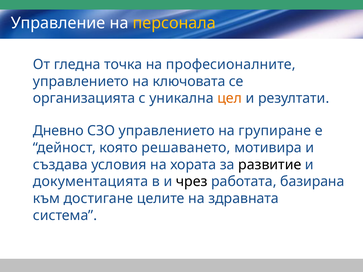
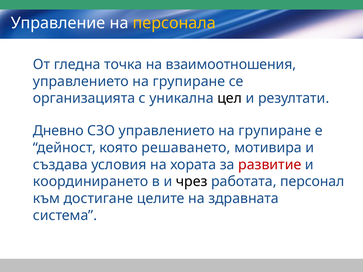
професионалните: професионалните -> взаимоотношения (231, 64)
ключовата: ключовата -> групиране (189, 81)
цел colour: orange -> black (230, 98)
развитие colour: black -> red (270, 165)
документацията: документацията -> координирането (91, 182)
базирана: базирана -> персонал (312, 182)
